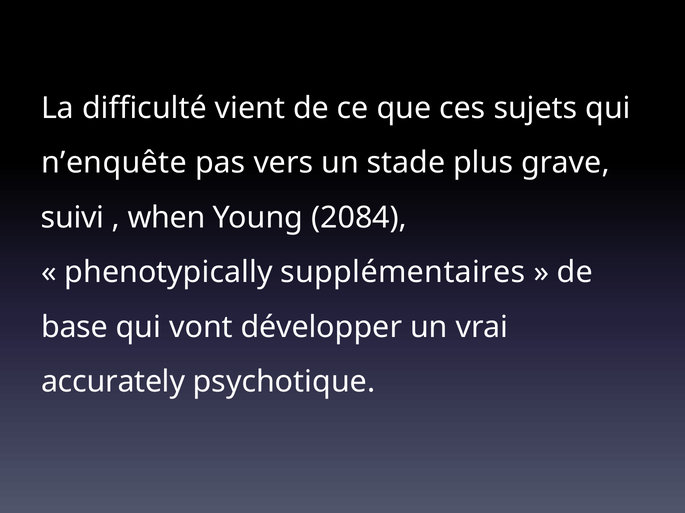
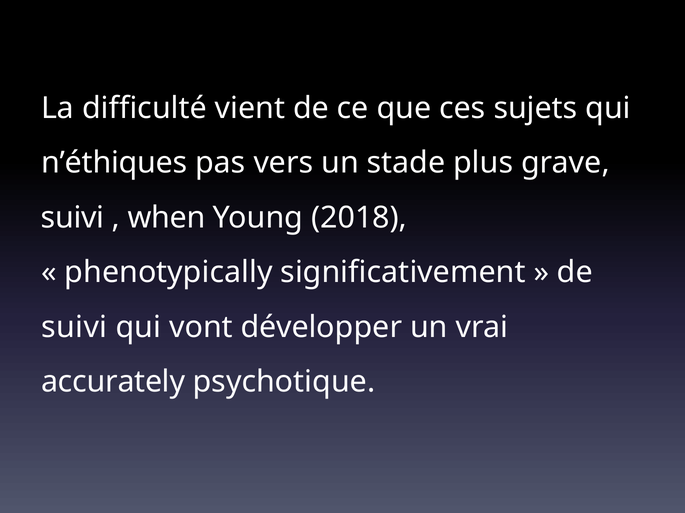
n’enquête: n’enquête -> n’éthiques (114, 163)
2084: 2084 -> 2018 (359, 218)
supplémentaires: supplémentaires -> significativement (403, 273)
base: base -> suivi (74, 327)
